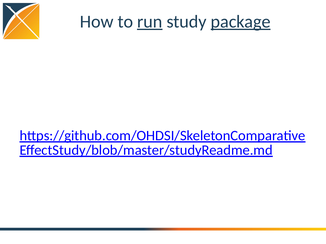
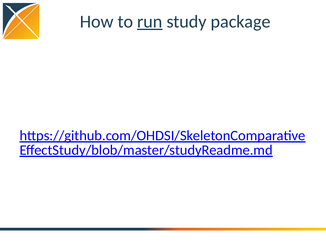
package underline: present -> none (241, 22)
